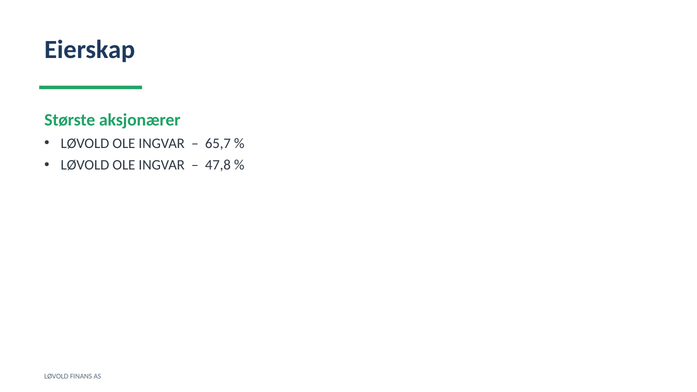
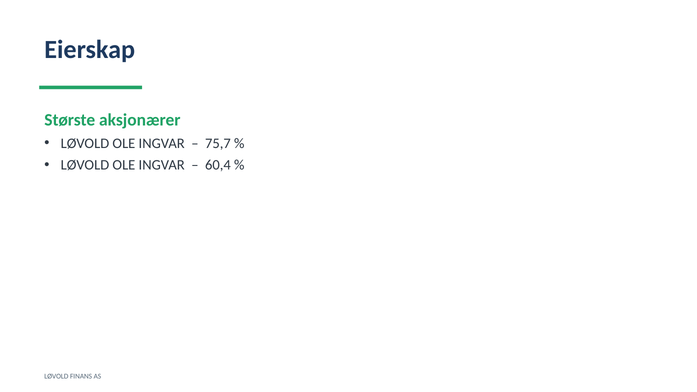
65,7: 65,7 -> 75,7 (218, 143)
47,8: 47,8 -> 60,4 (218, 165)
